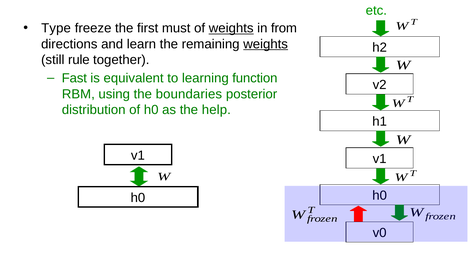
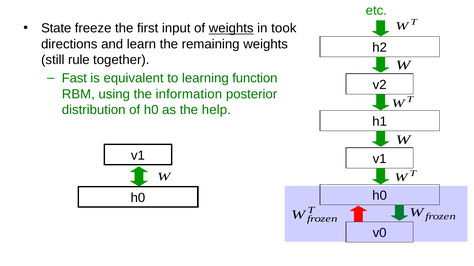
Type: Type -> State (56, 28)
must: must -> input (176, 28)
from: from -> took (284, 28)
weights underline: present -> none (266, 44)
boundaries: boundaries -> information (189, 94)
